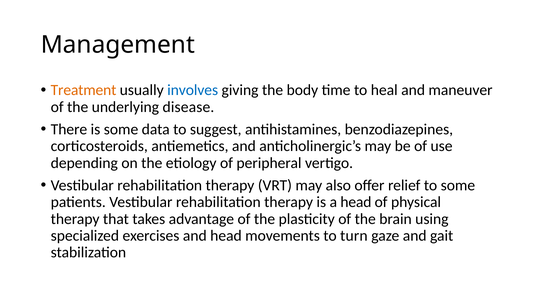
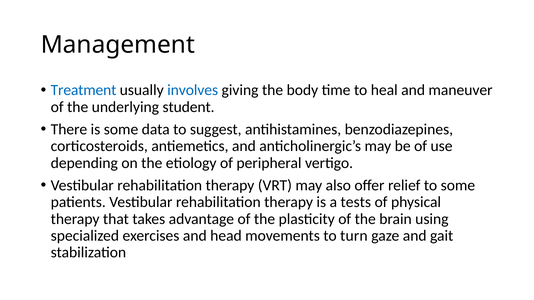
Treatment colour: orange -> blue (84, 90)
disease: disease -> student (189, 107)
a head: head -> tests (356, 202)
